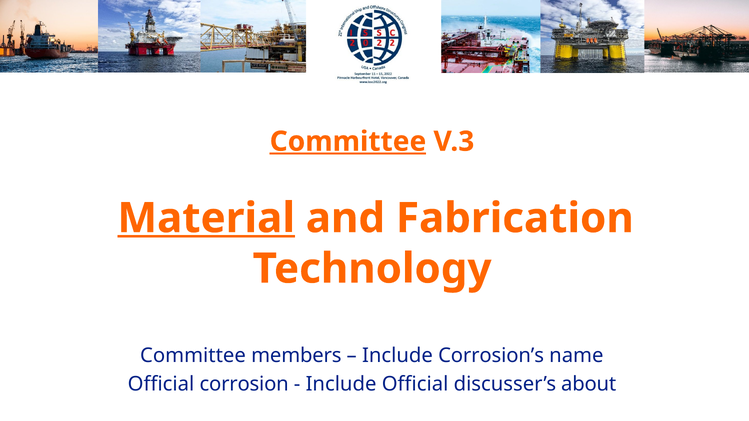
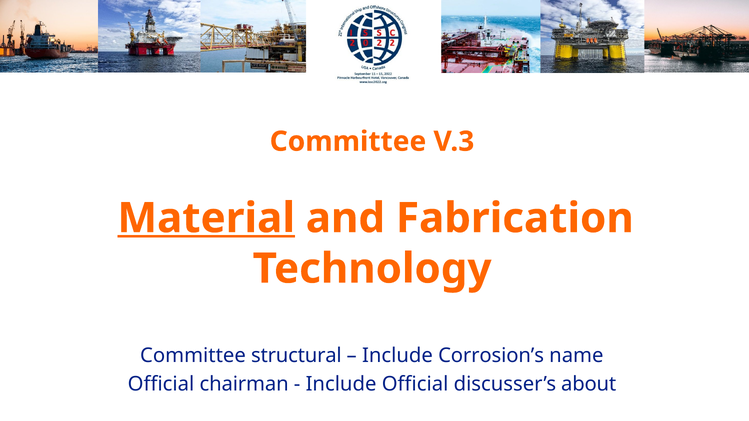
Committee underline: present -> none (348, 142)
members: members -> structural (296, 356)
corrosion: corrosion -> chairman (244, 384)
